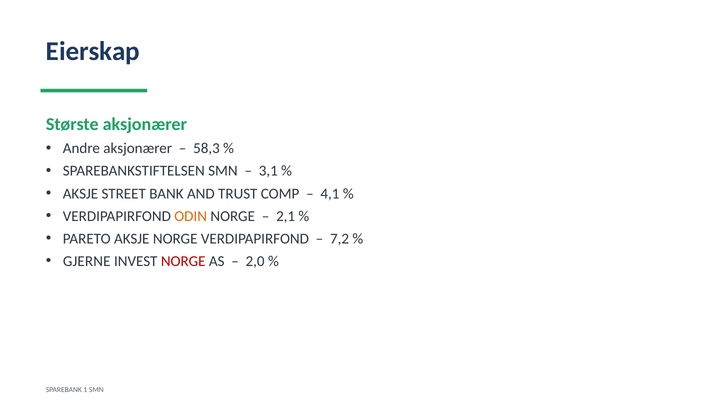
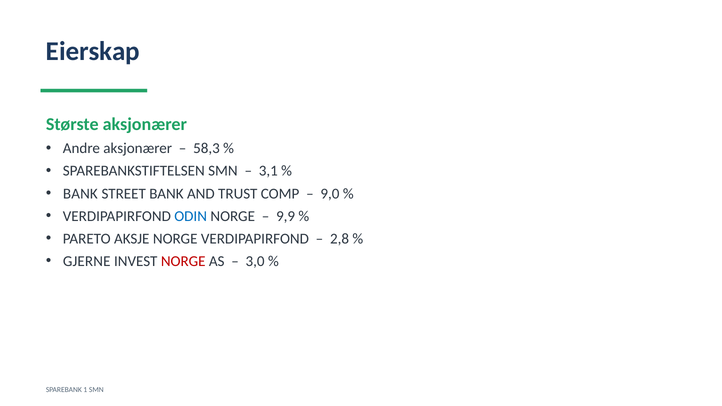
AKSJE: AKSJE -> BANK (80, 194)
4,1: 4,1 -> 9,0 (330, 194)
ODIN colour: orange -> blue (191, 216)
2,1: 2,1 -> 9,9 (286, 216)
7,2: 7,2 -> 2,8 (340, 239)
2,0: 2,0 -> 3,0 (255, 261)
